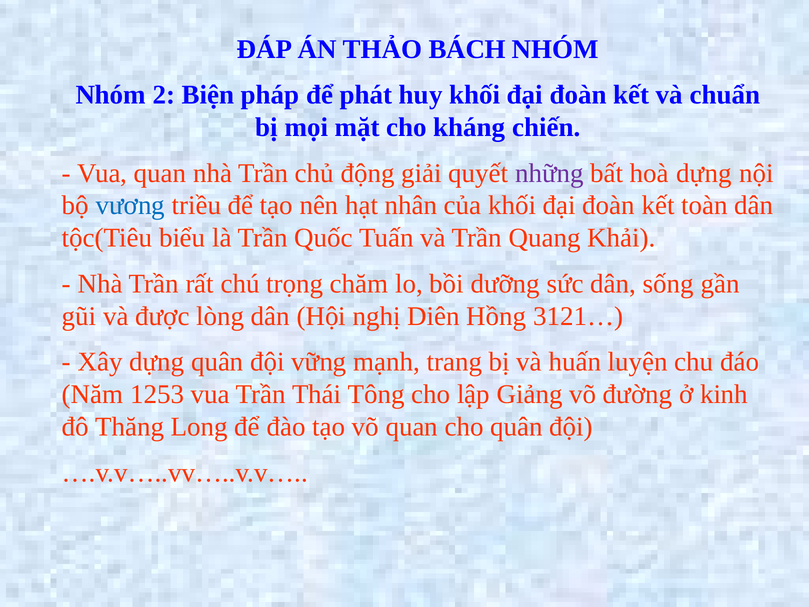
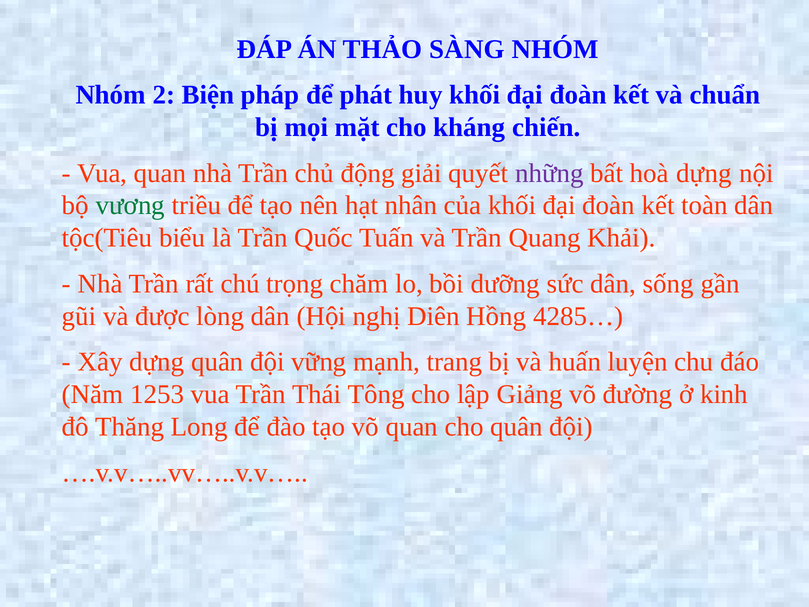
BÁCH: BÁCH -> SÀNG (467, 49)
vương colour: blue -> green (130, 205)
3121…: 3121… -> 4285… (578, 316)
